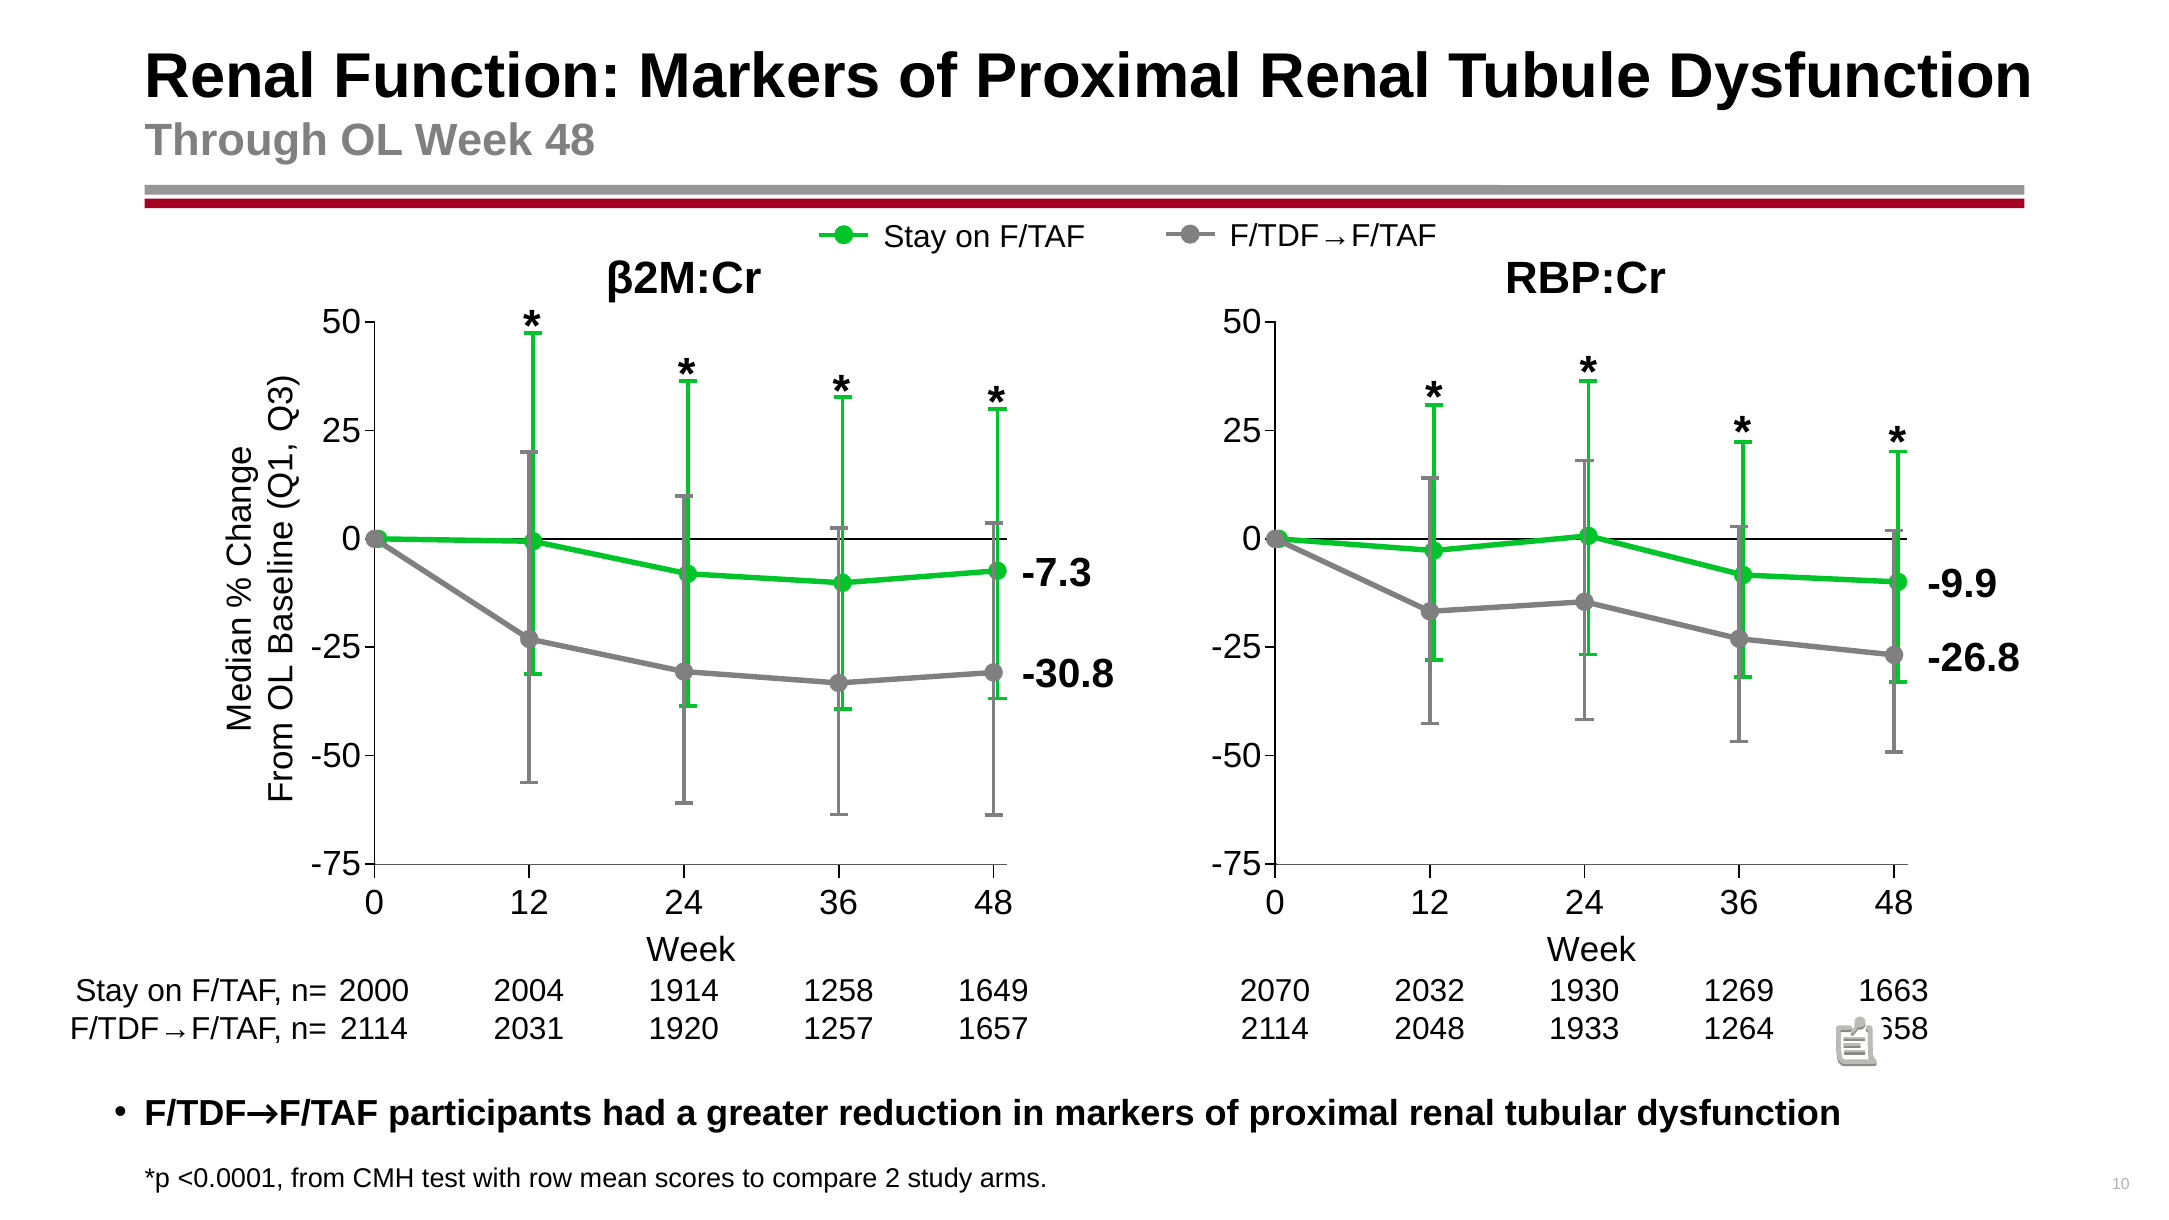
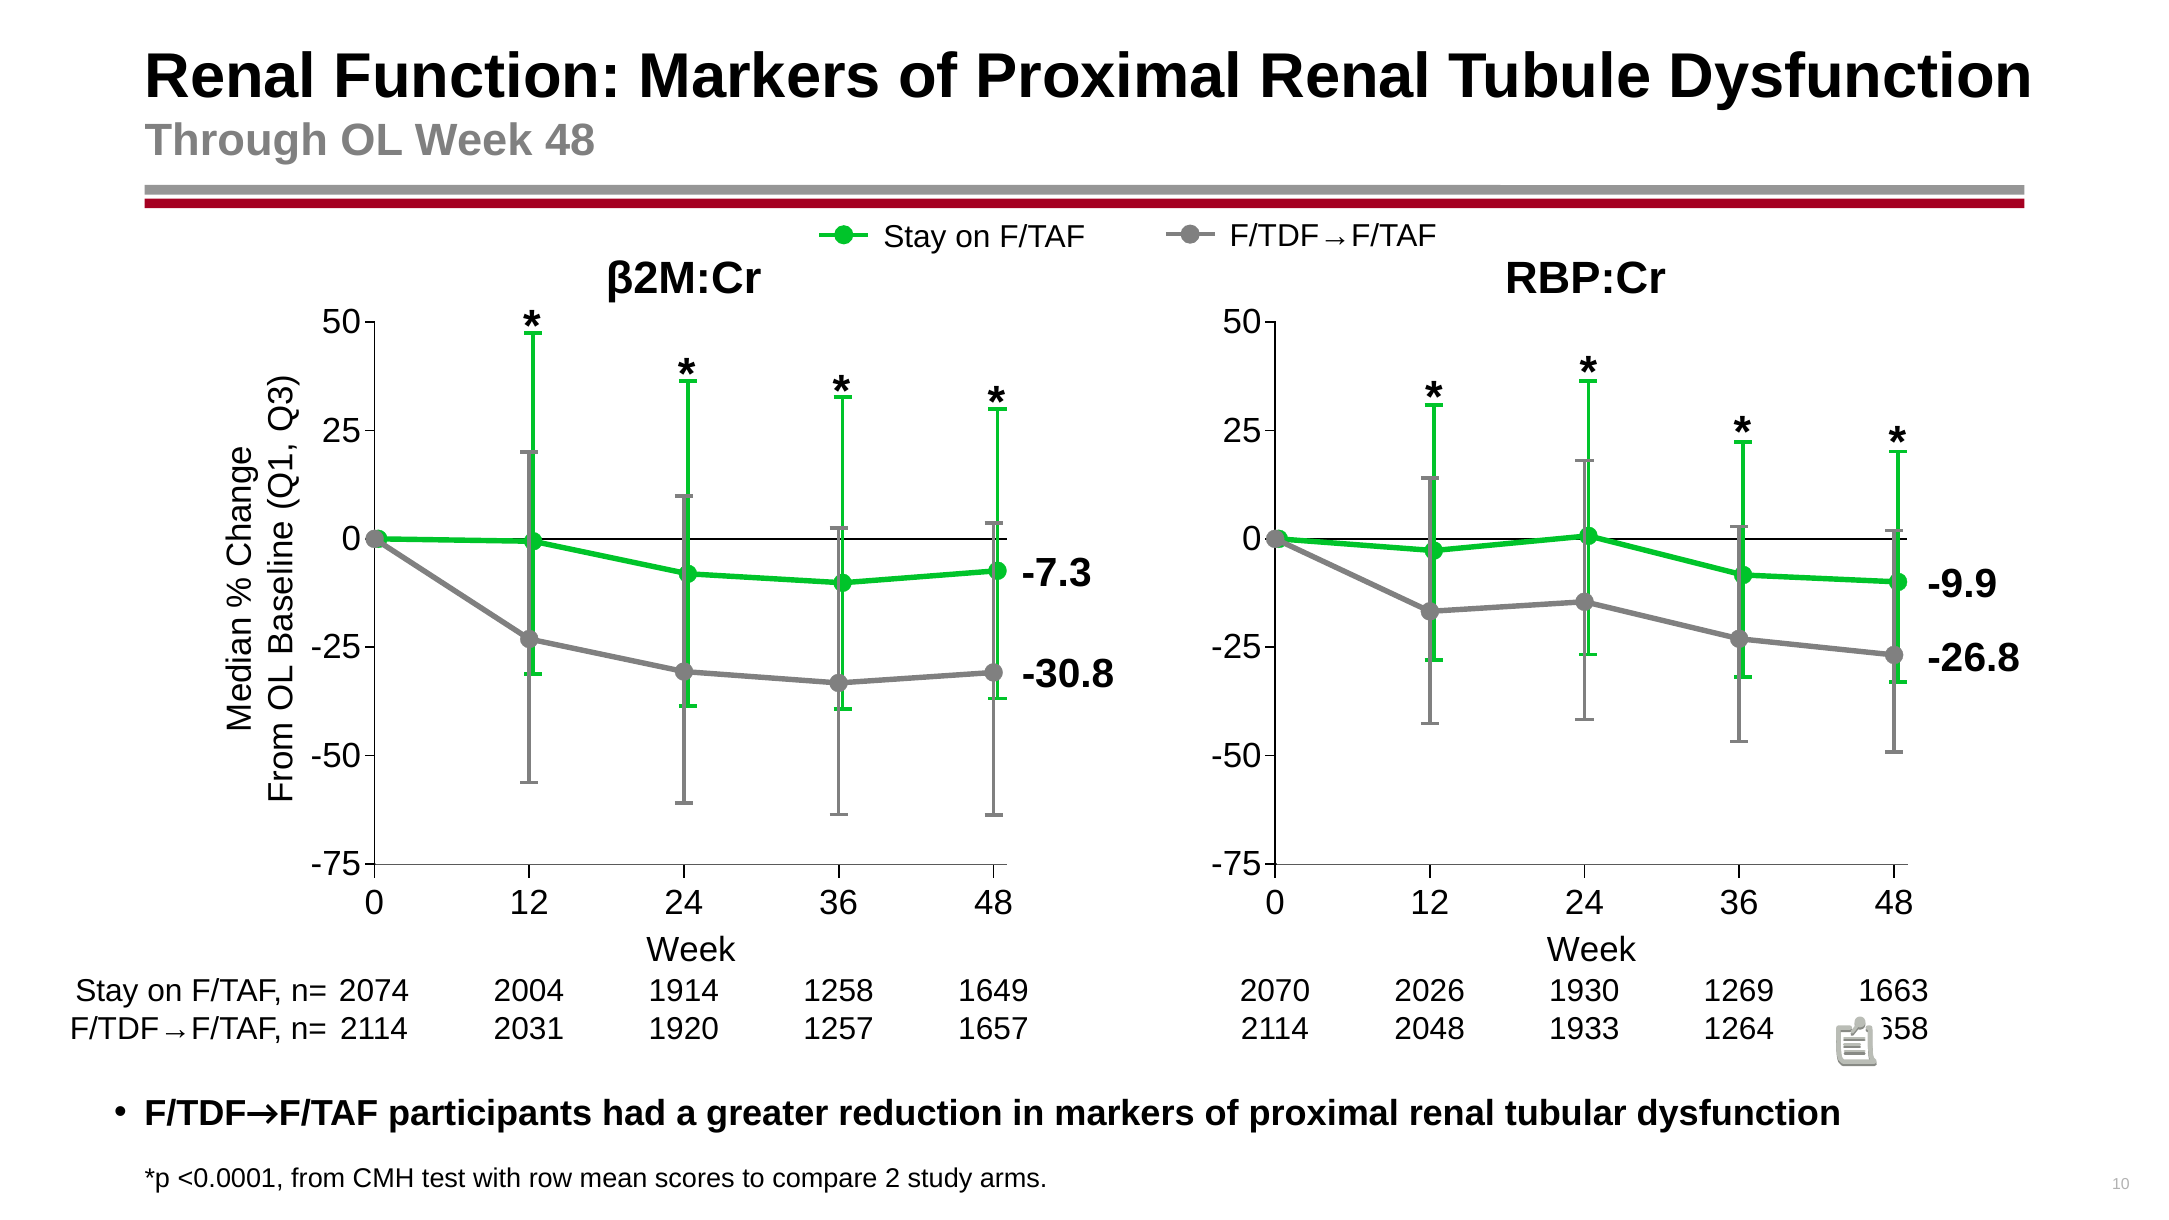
2000: 2000 -> 2074 (374, 991)
2032: 2032 -> 2026 (1430, 991)
